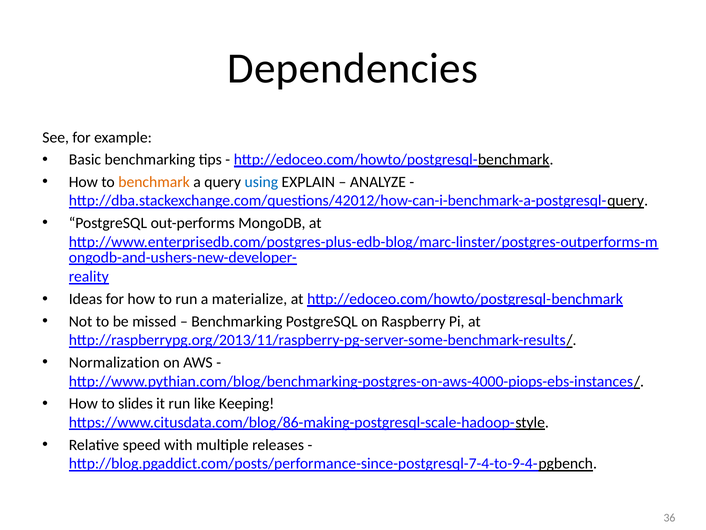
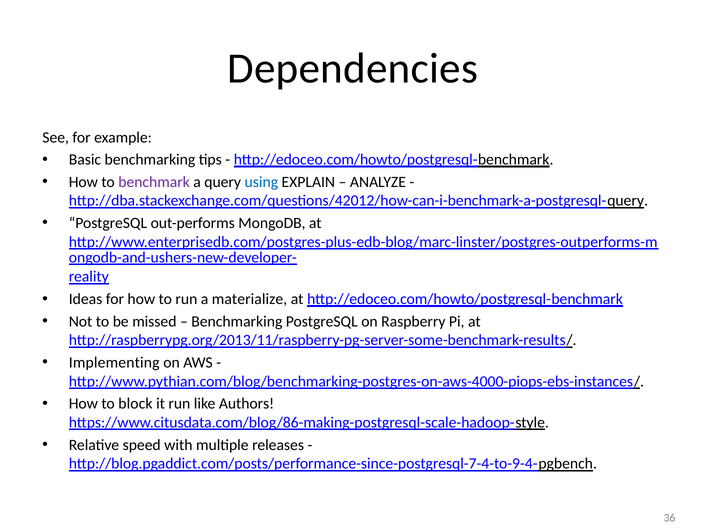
benchmark colour: orange -> purple (154, 182)
Normalization: Normalization -> Implementing (114, 362)
slides: slides -> block (135, 403)
Keeping: Keeping -> Authors (247, 403)
